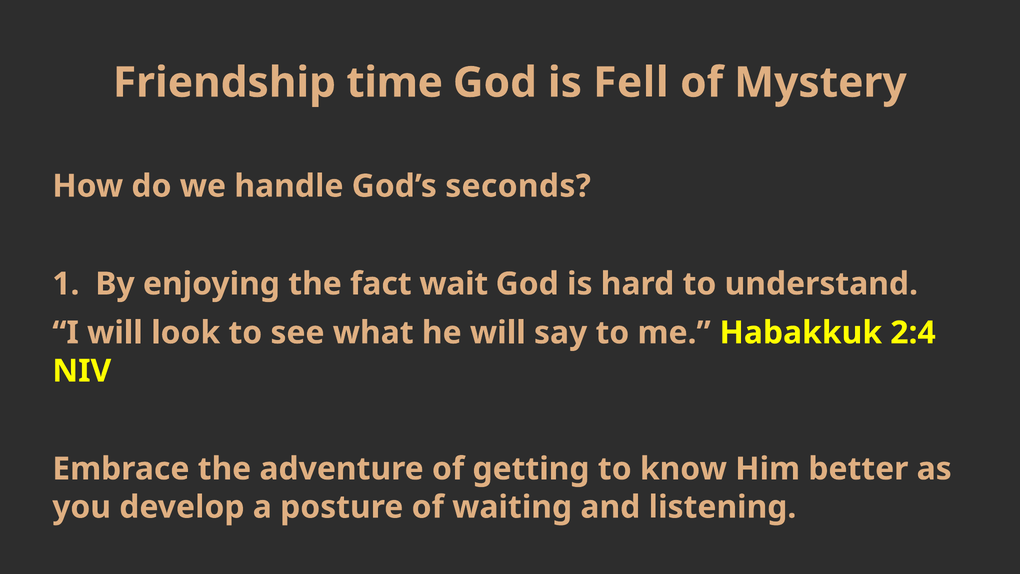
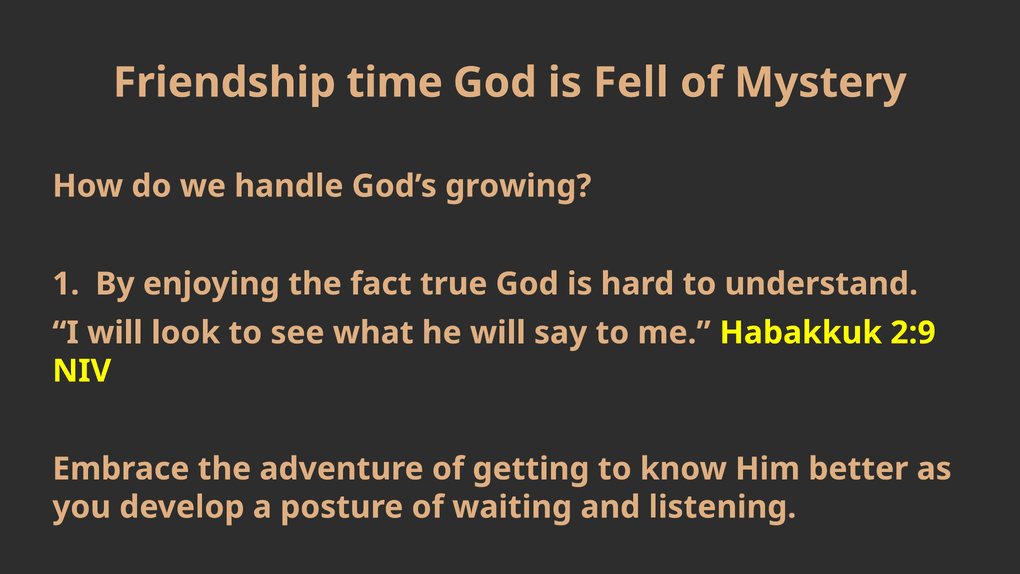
seconds: seconds -> growing (518, 186)
wait: wait -> true (454, 284)
2:4: 2:4 -> 2:9 (913, 333)
